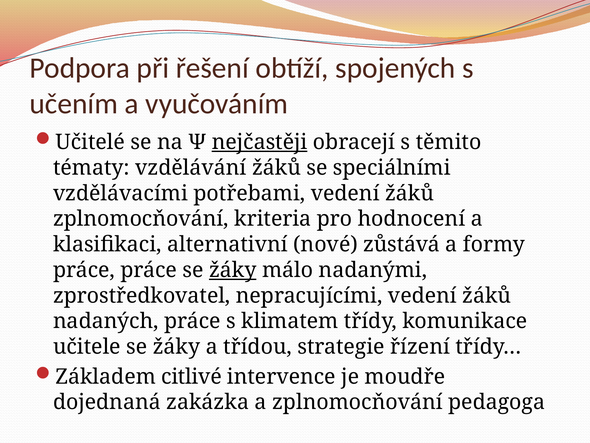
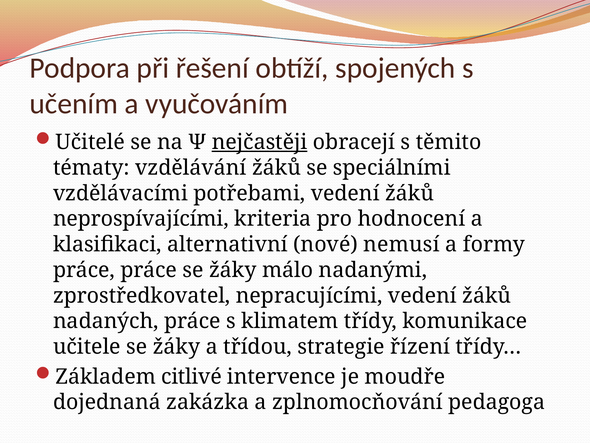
zplnomocňování: zplnomocňování -> neprospívajícími (141, 219)
zůstává: zůstává -> nemusí (401, 244)
žáky underline: present -> none (233, 270)
